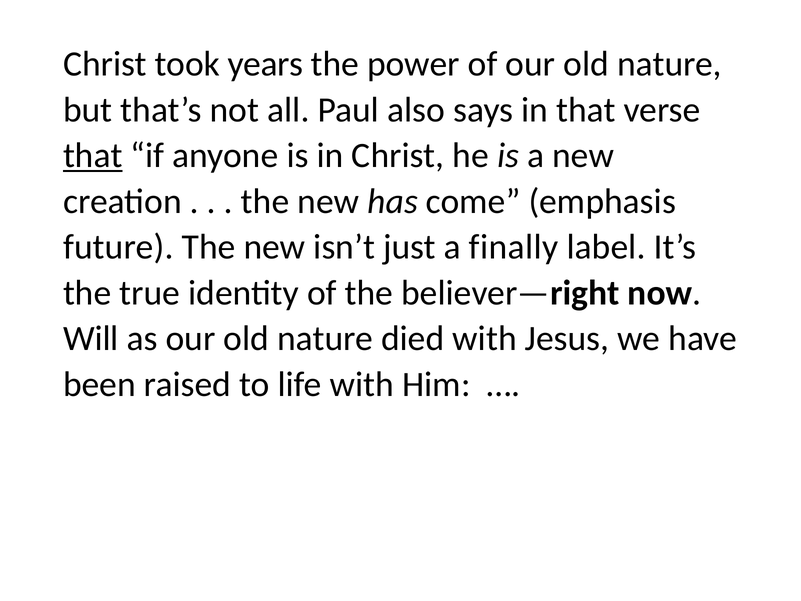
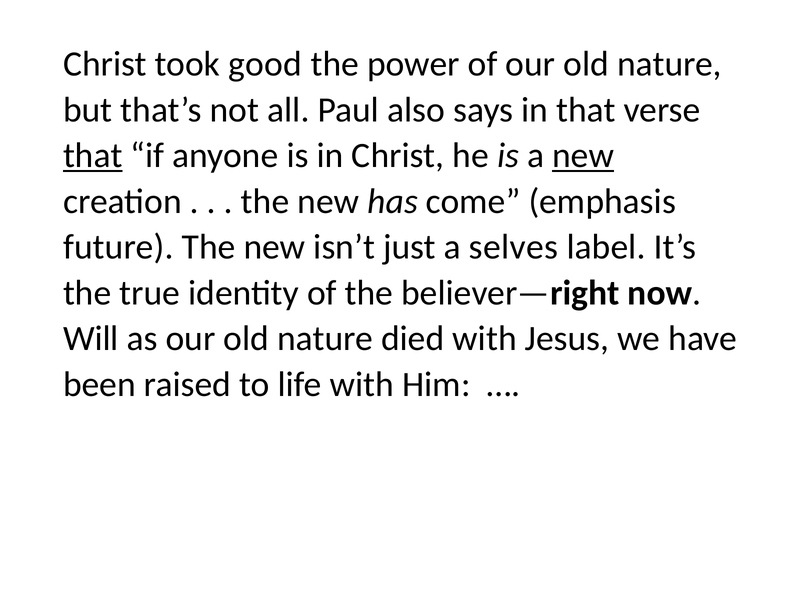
years: years -> good (265, 64)
new underline: none -> present (583, 156)
finally: finally -> selves (514, 247)
